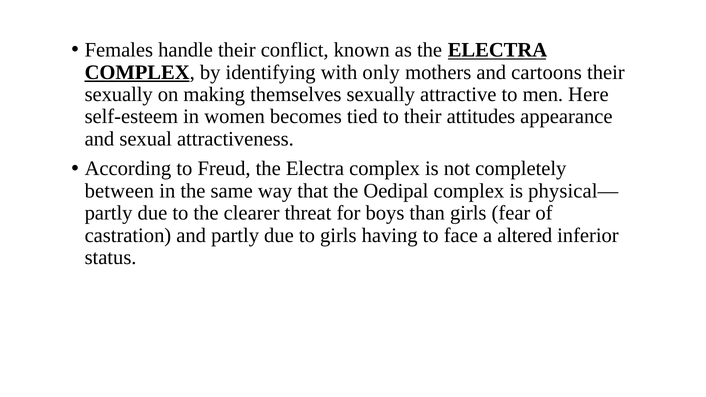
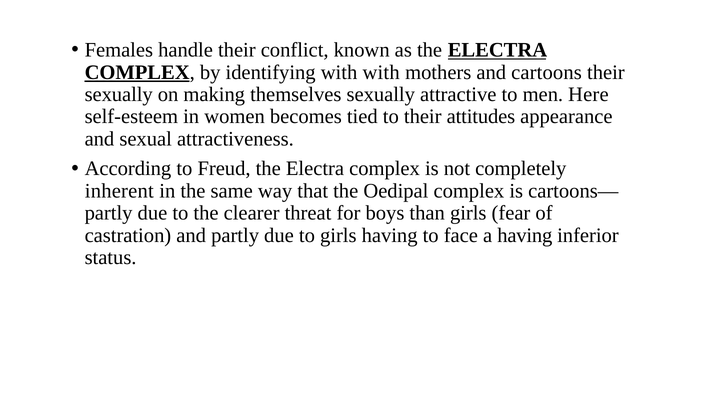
with only: only -> with (381, 72)
between: between -> inherent (119, 191)
physical—: physical— -> cartoons— (573, 191)
a altered: altered -> having (525, 235)
